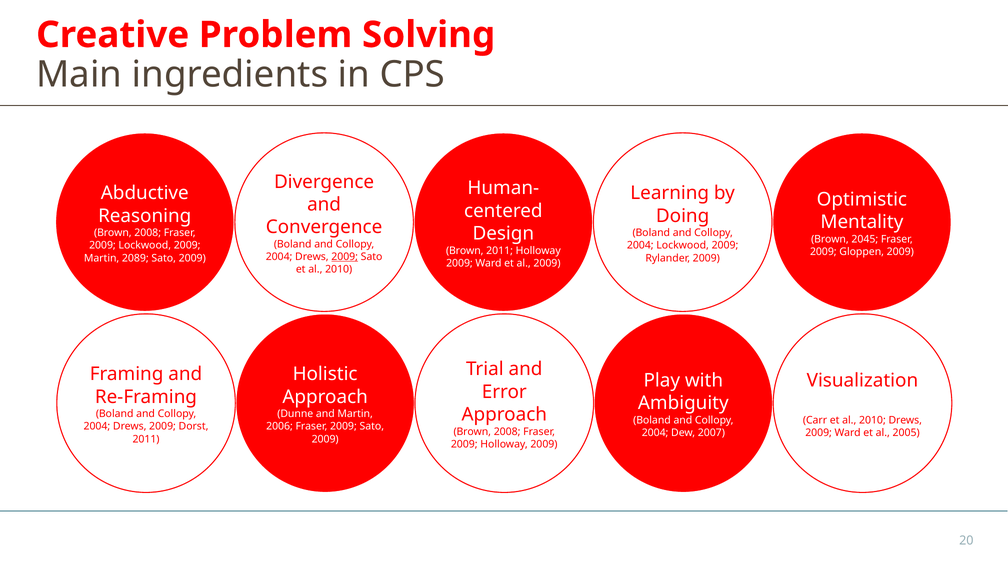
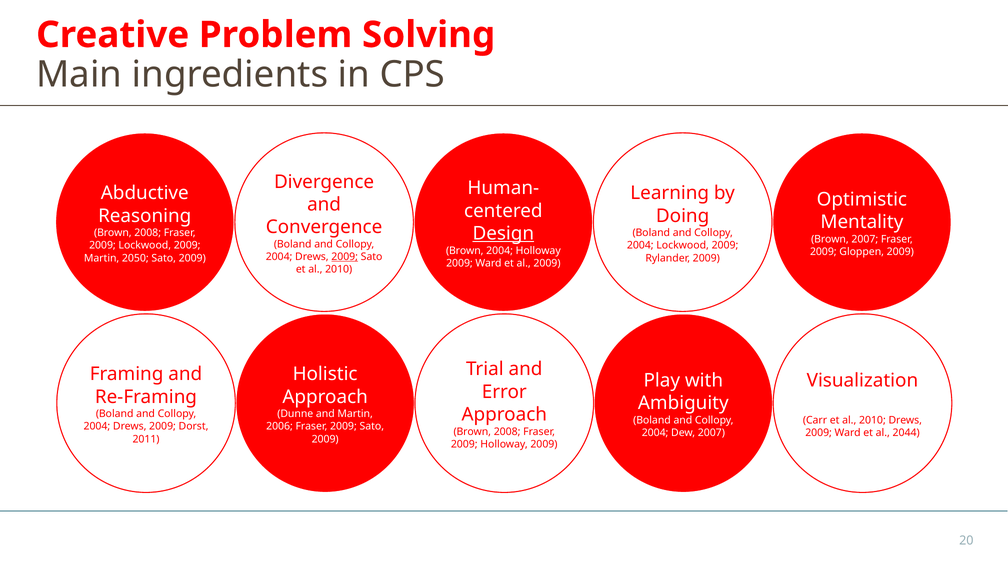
Design underline: none -> present (503, 233)
Brown 2045: 2045 -> 2007 (865, 239)
Brown 2011: 2011 -> 2004 (500, 251)
2089: 2089 -> 2050 (135, 258)
2005: 2005 -> 2044 (906, 433)
